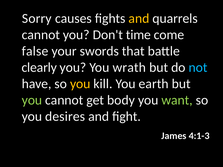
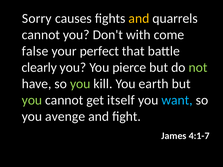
time: time -> with (138, 35)
swords: swords -> perfect (99, 51)
wrath: wrath -> pierce (129, 67)
not colour: light blue -> light green (198, 67)
you colour: yellow -> light green (80, 84)
body: body -> itself (121, 100)
want colour: light green -> light blue (177, 100)
desires: desires -> avenge (65, 117)
4:1-3: 4:1-3 -> 4:1-7 (199, 136)
